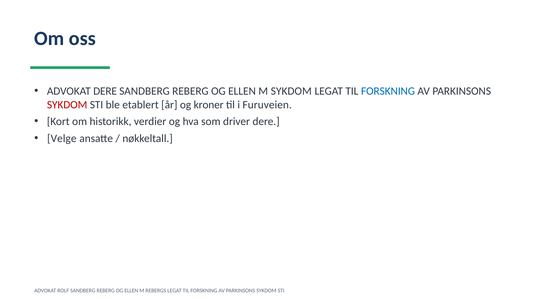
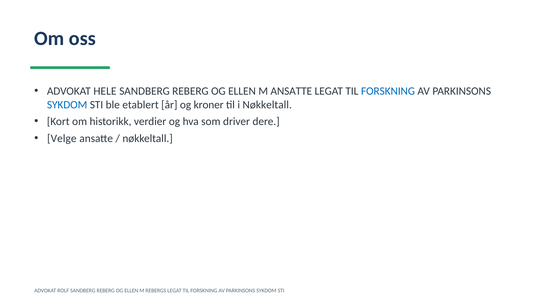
ADVOKAT DERE: DERE -> HELE (105, 91)
M SYKDOM: SYKDOM -> ANSATTE (291, 91)
SYKDOM colour: red -> blue (67, 105)
i Furuveien: Furuveien -> Nøkkeltall (267, 105)
